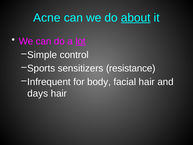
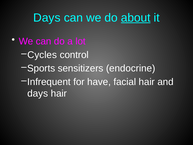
Acne: Acne -> Days (47, 18)
lot underline: present -> none (81, 41)
Simple: Simple -> Cycles (42, 55)
resistance: resistance -> endocrine (131, 68)
body: body -> have (99, 82)
